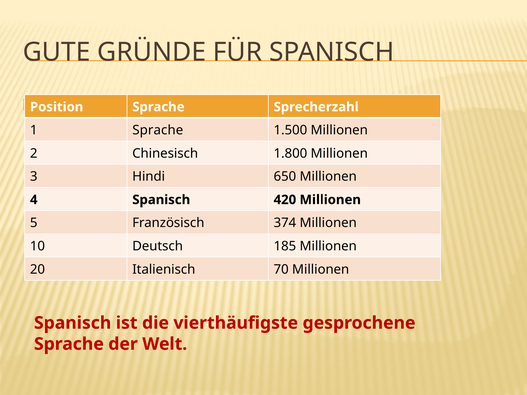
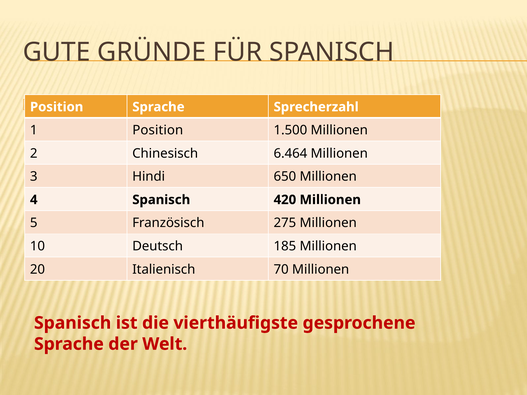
1 Sprache: Sprache -> Position (158, 130)
1.800: 1.800 -> 6.464 (290, 153)
374: 374 -> 275 (285, 223)
